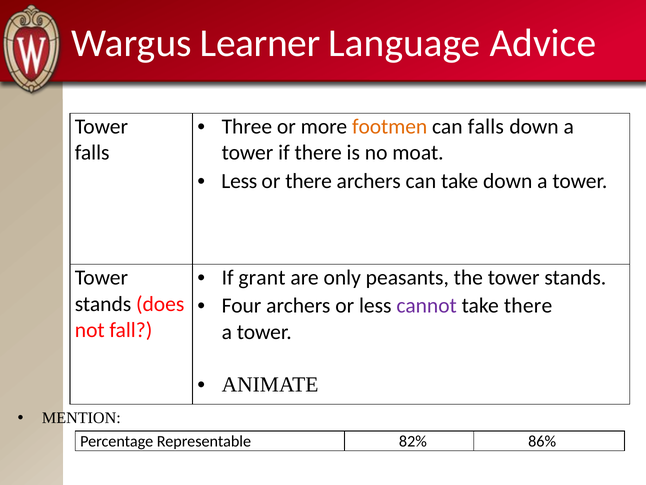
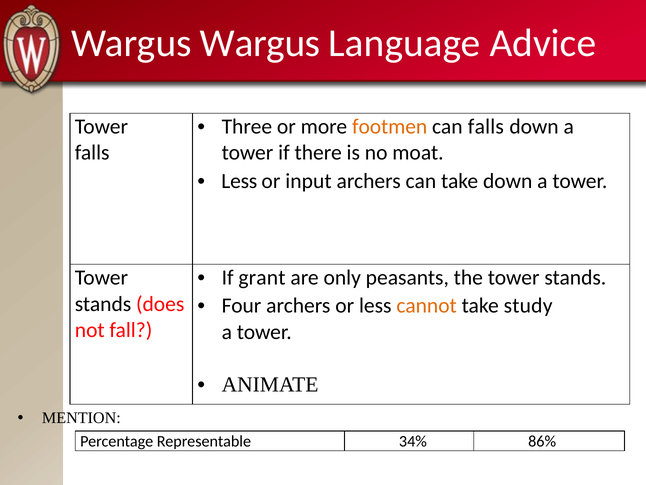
Wargus Learner: Learner -> Wargus (260, 43)
or there: there -> input (308, 181)
cannot colour: purple -> orange (427, 305)
take there: there -> study (528, 305)
82%: 82% -> 34% (413, 441)
